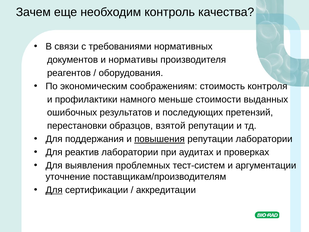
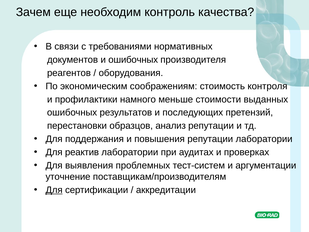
и нормативы: нормативы -> ошибочных (133, 60)
взятой: взятой -> анализ (171, 126)
повышения underline: present -> none (160, 139)
